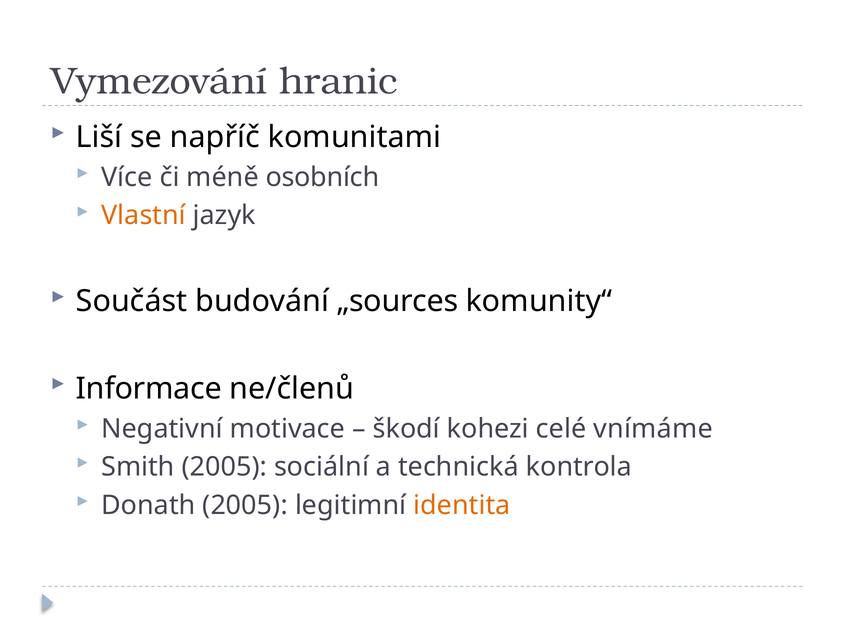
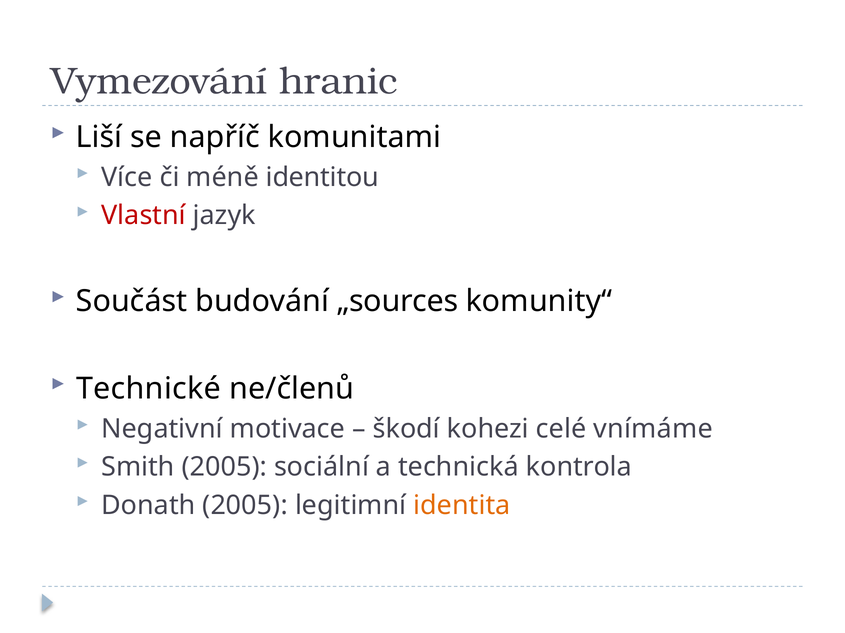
osobních: osobních -> identitou (322, 178)
Vlastní colour: orange -> red (144, 216)
Informace: Informace -> Technické (149, 389)
